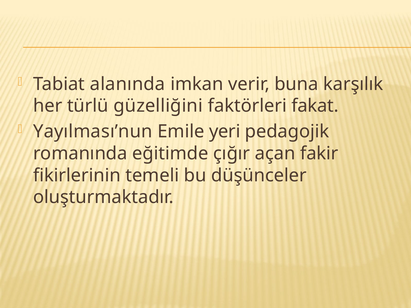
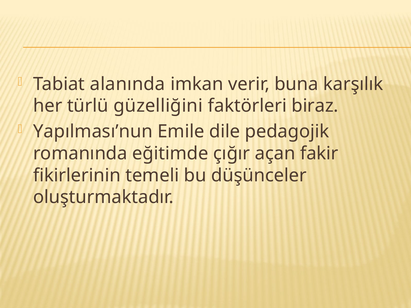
fakat: fakat -> biraz (315, 106)
Yayılması’nun: Yayılması’nun -> Yapılması’nun (93, 132)
yeri: yeri -> dile (225, 132)
